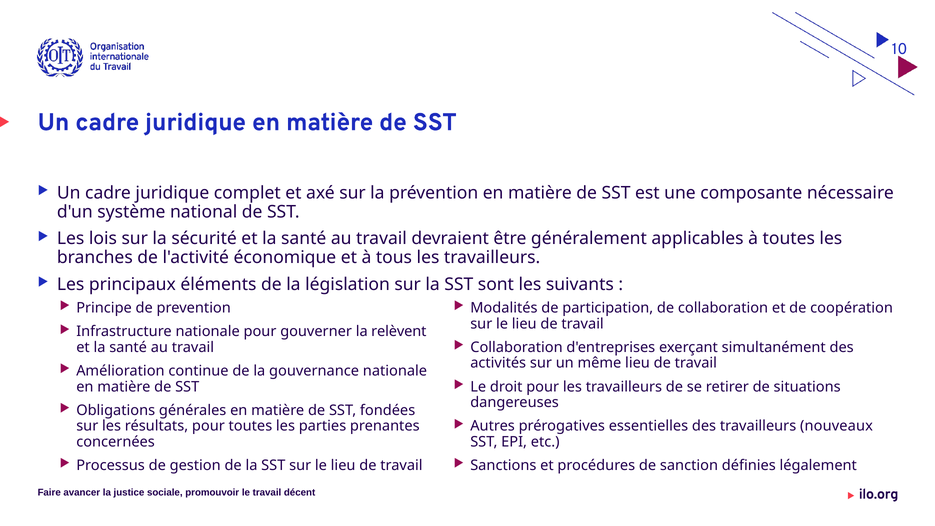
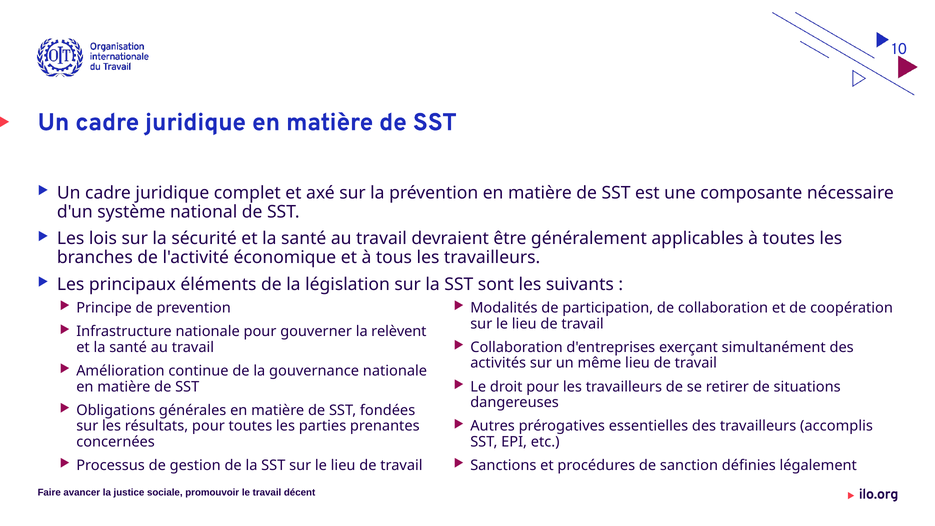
nouveaux: nouveaux -> accomplis (837, 426)
